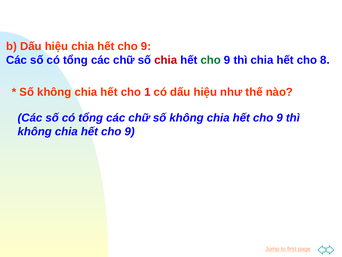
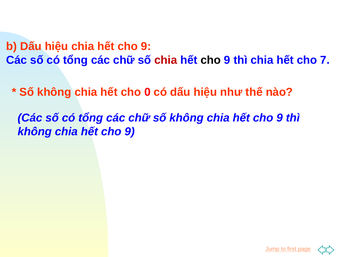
cho colour: green -> black (211, 60)
8: 8 -> 7 (325, 60)
1: 1 -> 0 (147, 92)
